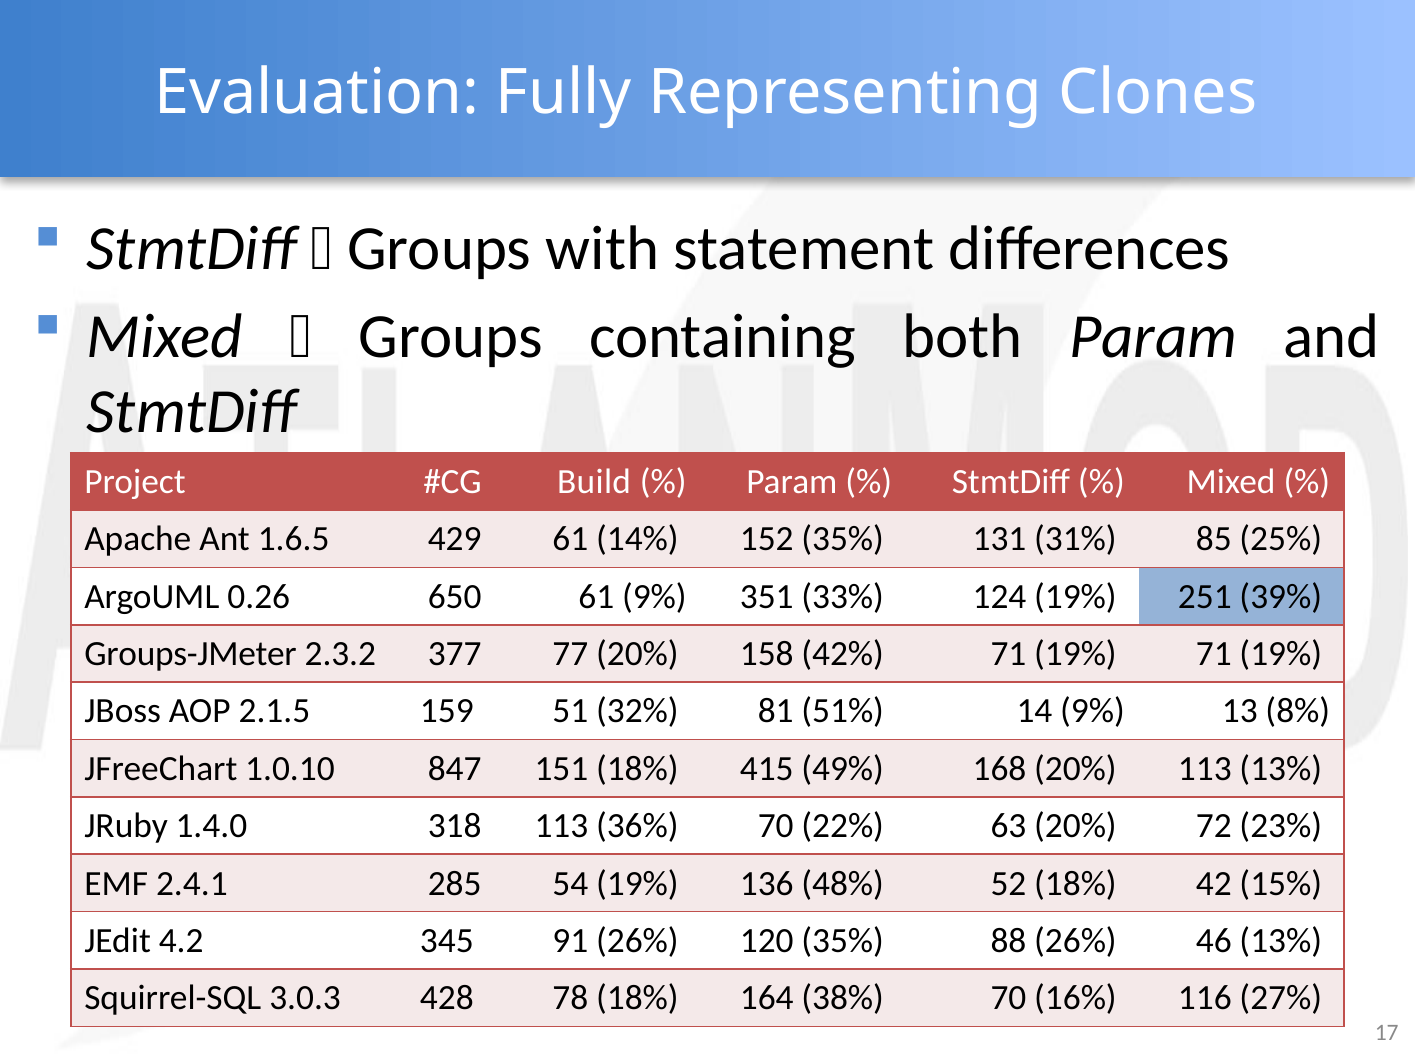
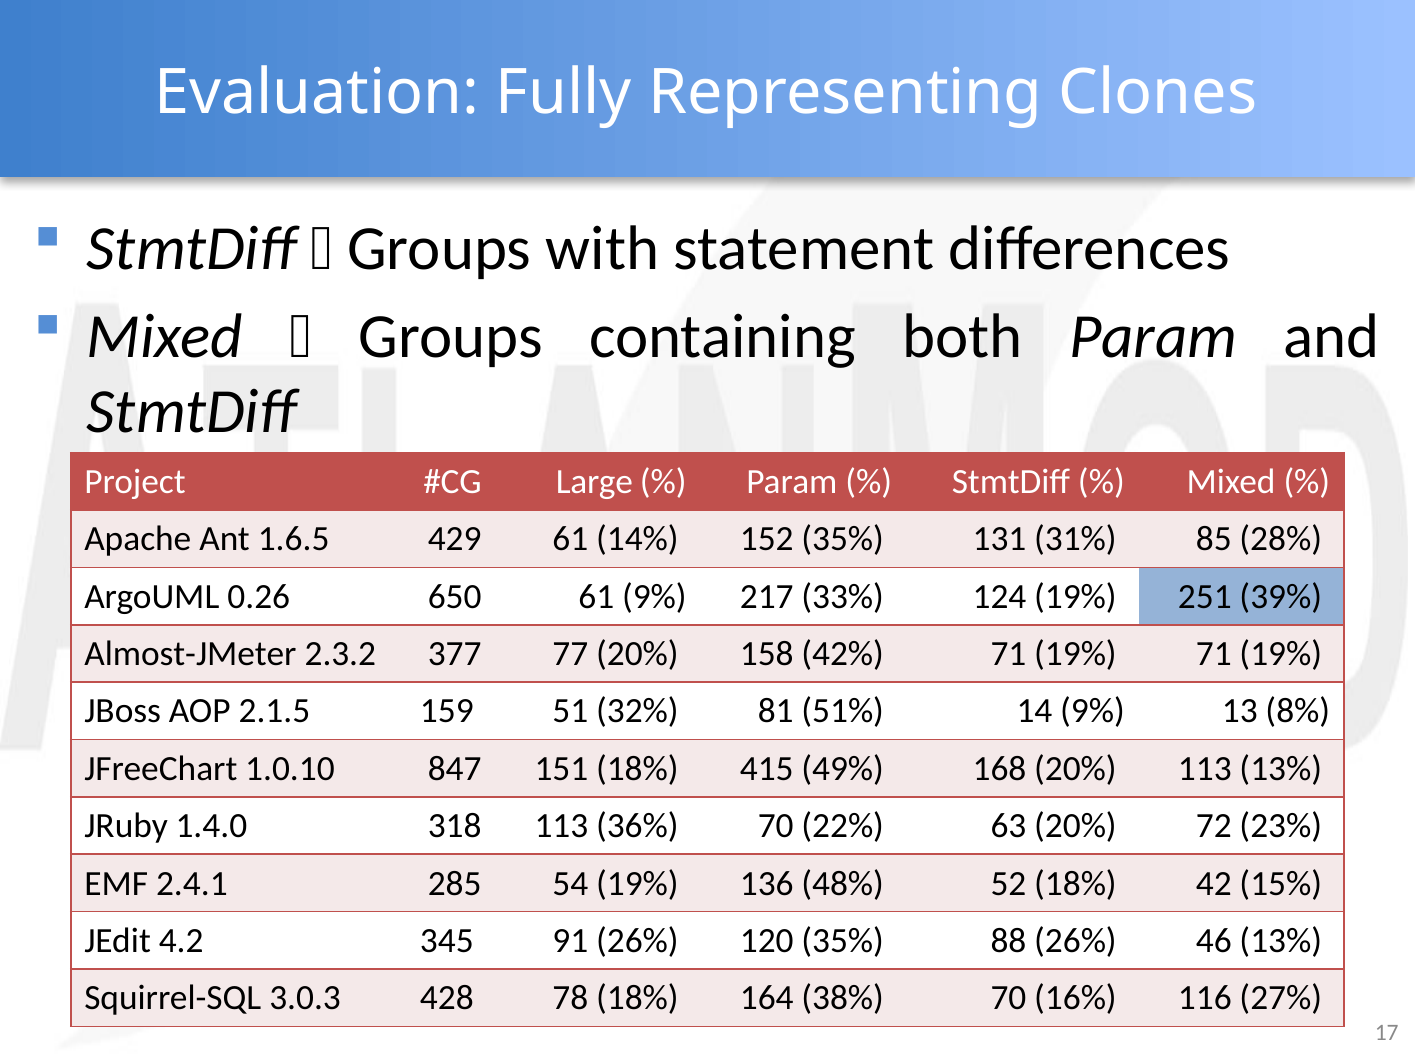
Build: Build -> Large (594, 482)
25%: 25% -> 28% (1281, 539)
351: 351 -> 217 (767, 597)
Groups-JMeter: Groups-JMeter -> Almost-JMeter (190, 654)
